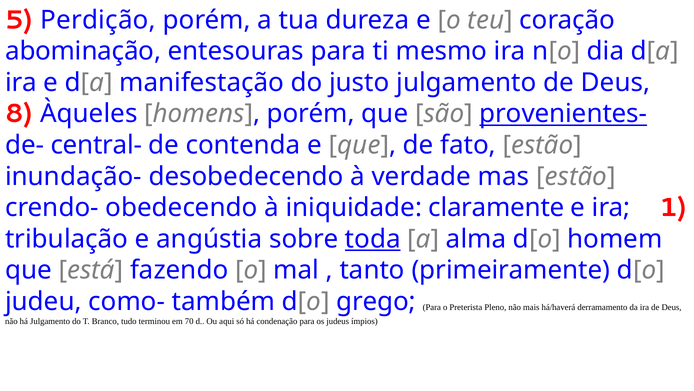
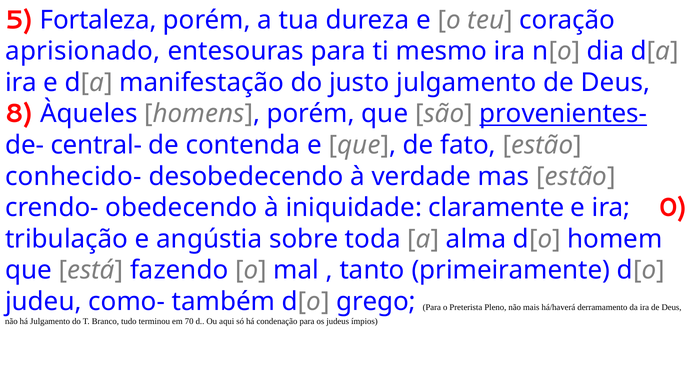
Perdição: Perdição -> Fortaleza (98, 20)
abominação: abominação -> aprisionado (83, 51)
inundação-: inundação- -> conhecido- (73, 176)
1: 1 -> 0 (673, 207)
toda underline: present -> none (373, 239)
